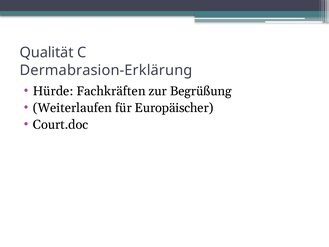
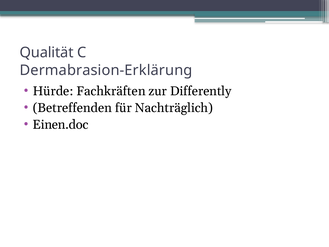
Begrüßung: Begrüßung -> Differently (201, 91)
Weiterlaufen: Weiterlaufen -> Betreffenden (72, 108)
Europäischer: Europäischer -> Nachträglich (174, 108)
Court.doc: Court.doc -> Einen.doc (61, 125)
